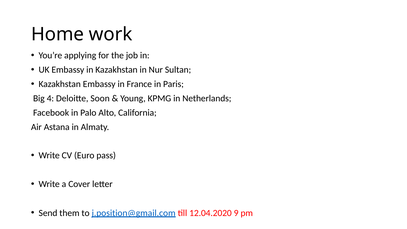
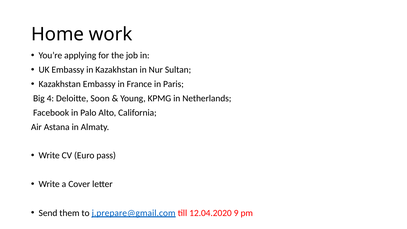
j.position@gmail.com: j.position@gmail.com -> j.prepare@gmail.com (134, 213)
